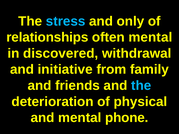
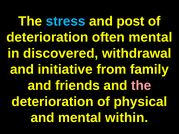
only: only -> post (130, 21)
relationships: relationships -> deterioration (47, 37)
the colour: light blue -> pink (141, 86)
phone: phone -> within (127, 118)
